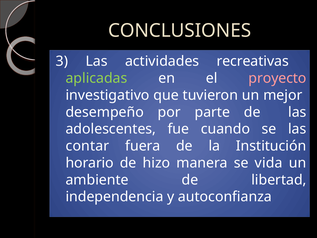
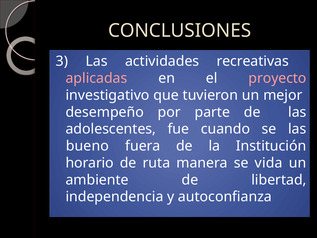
aplicadas colour: light green -> pink (96, 78)
contar: contar -> bueno (87, 146)
hizo: hizo -> ruta (156, 163)
